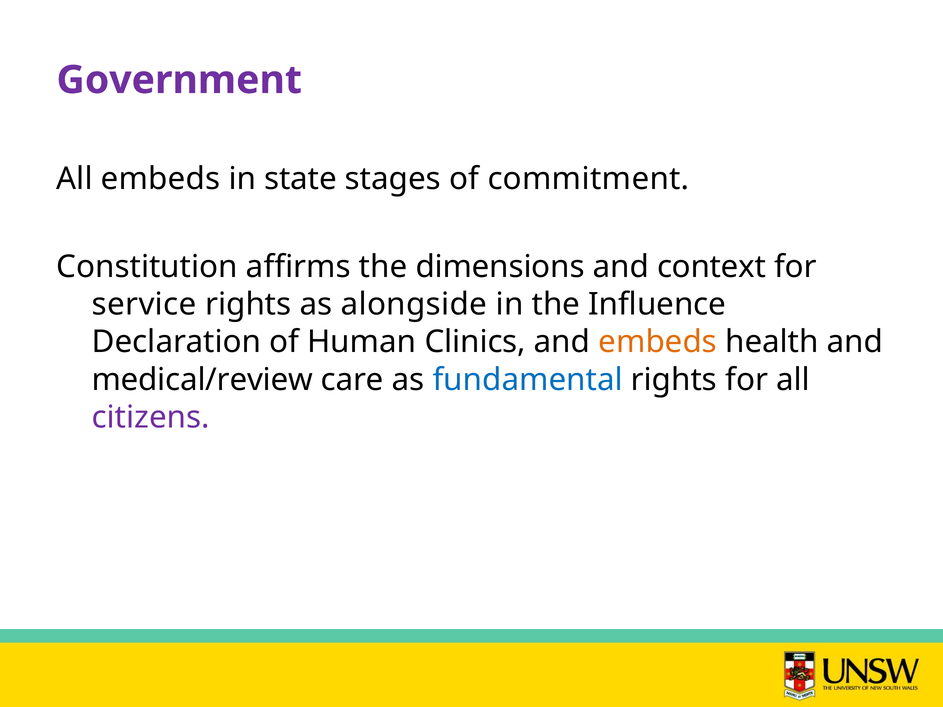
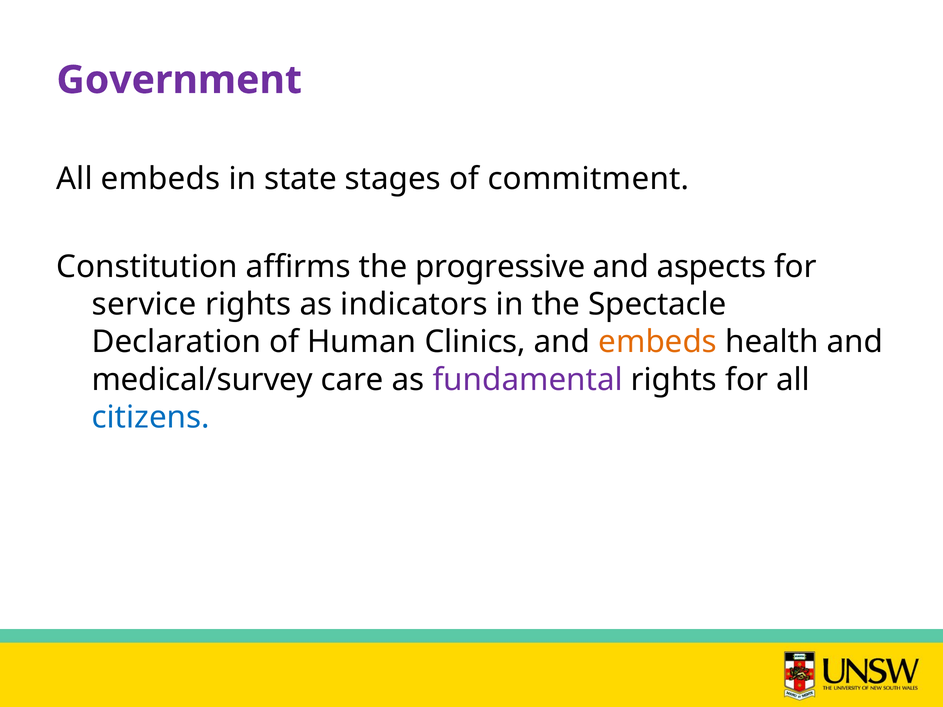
dimensions: dimensions -> progressive (500, 267)
context: context -> aspects (712, 267)
alongside: alongside -> indicators (414, 305)
Influence: Influence -> Spectacle (657, 305)
medical/review: medical/review -> medical/survey (202, 380)
fundamental colour: blue -> purple (528, 380)
citizens colour: purple -> blue (151, 418)
